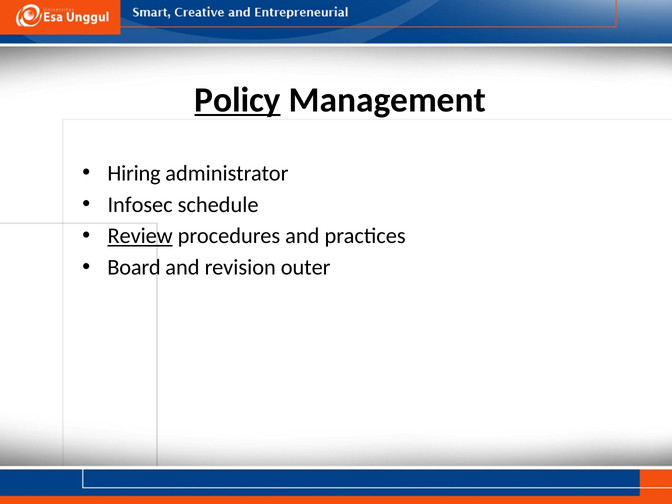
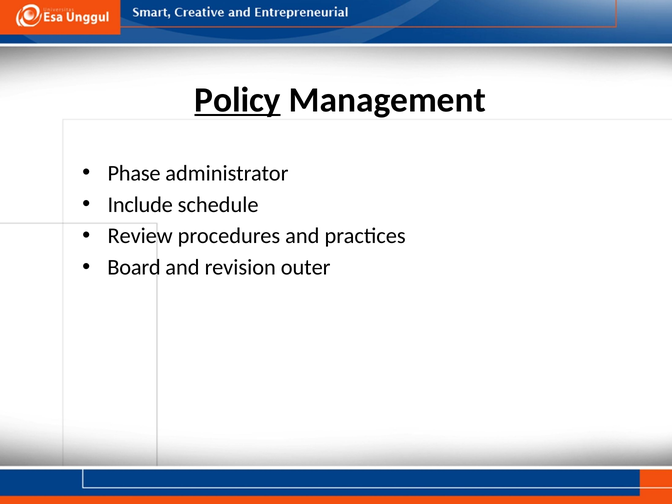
Hiring: Hiring -> Phase (134, 173)
Infosec: Infosec -> Include (140, 205)
Review underline: present -> none (140, 236)
